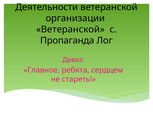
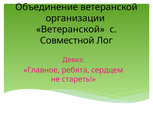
Деятельности: Деятельности -> Объединение (47, 7)
Пропаганда: Пропаганда -> Совместной (67, 41)
